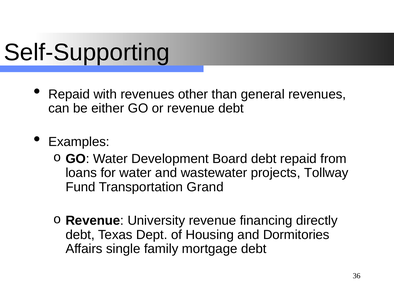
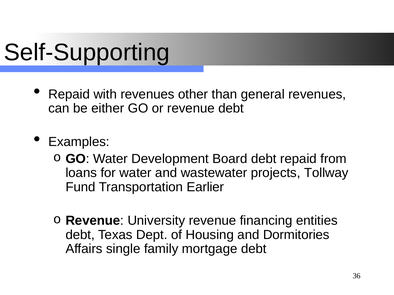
Grand: Grand -> Earlier (205, 187)
directly: directly -> entities (317, 221)
